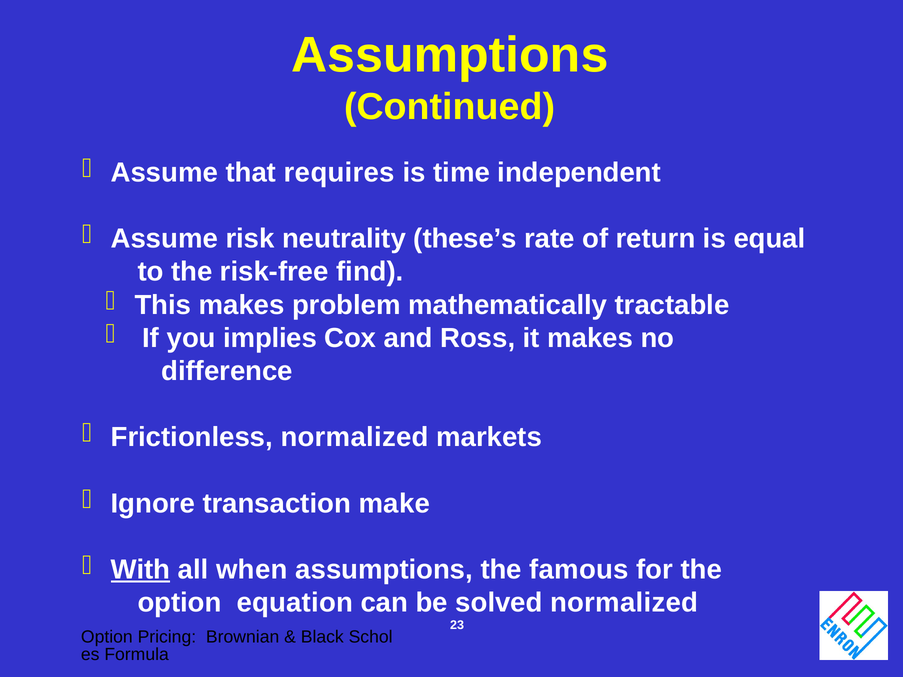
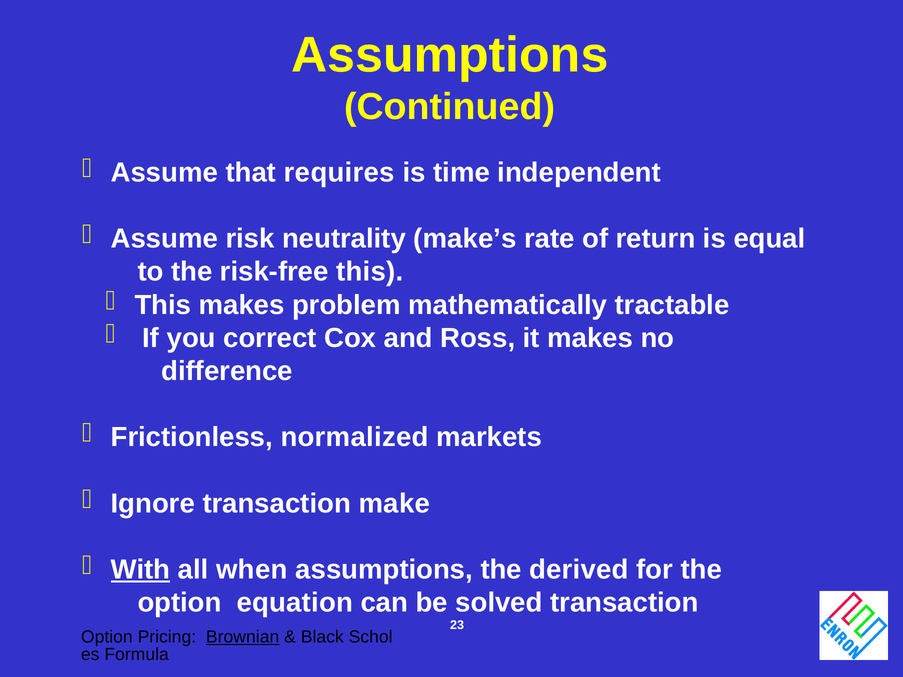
these’s: these’s -> make’s (465, 239)
risk-free find: find -> this (370, 272)
implies: implies -> correct (270, 338)
famous: famous -> derived (579, 570)
solved normalized: normalized -> transaction (624, 603)
Brownian underline: none -> present (243, 637)
